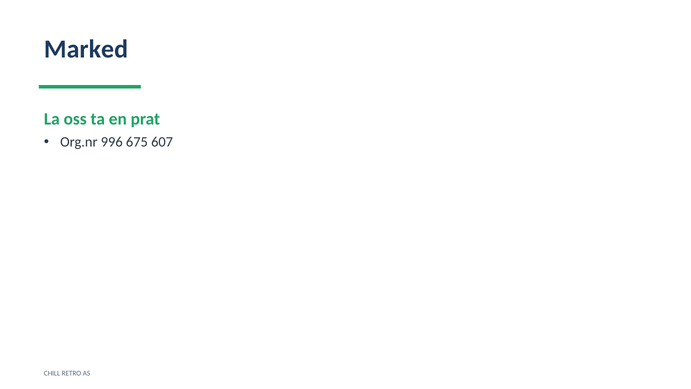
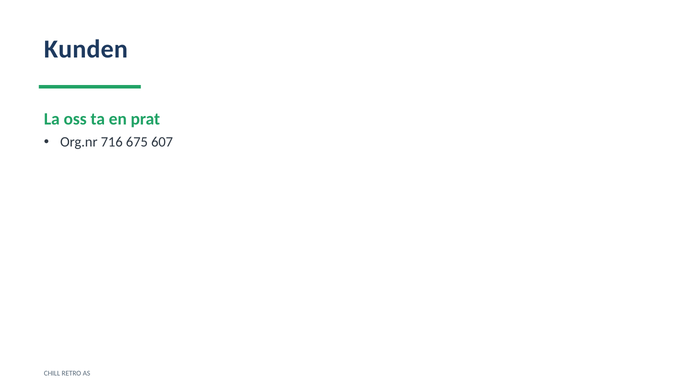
Marked: Marked -> Kunden (86, 49)
996: 996 -> 716 (112, 142)
